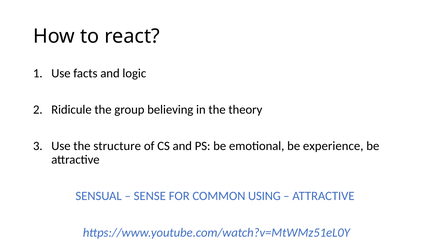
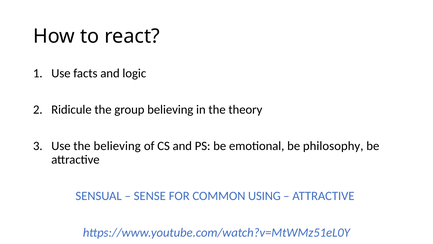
the structure: structure -> believing (117, 146)
experience: experience -> philosophy (333, 146)
